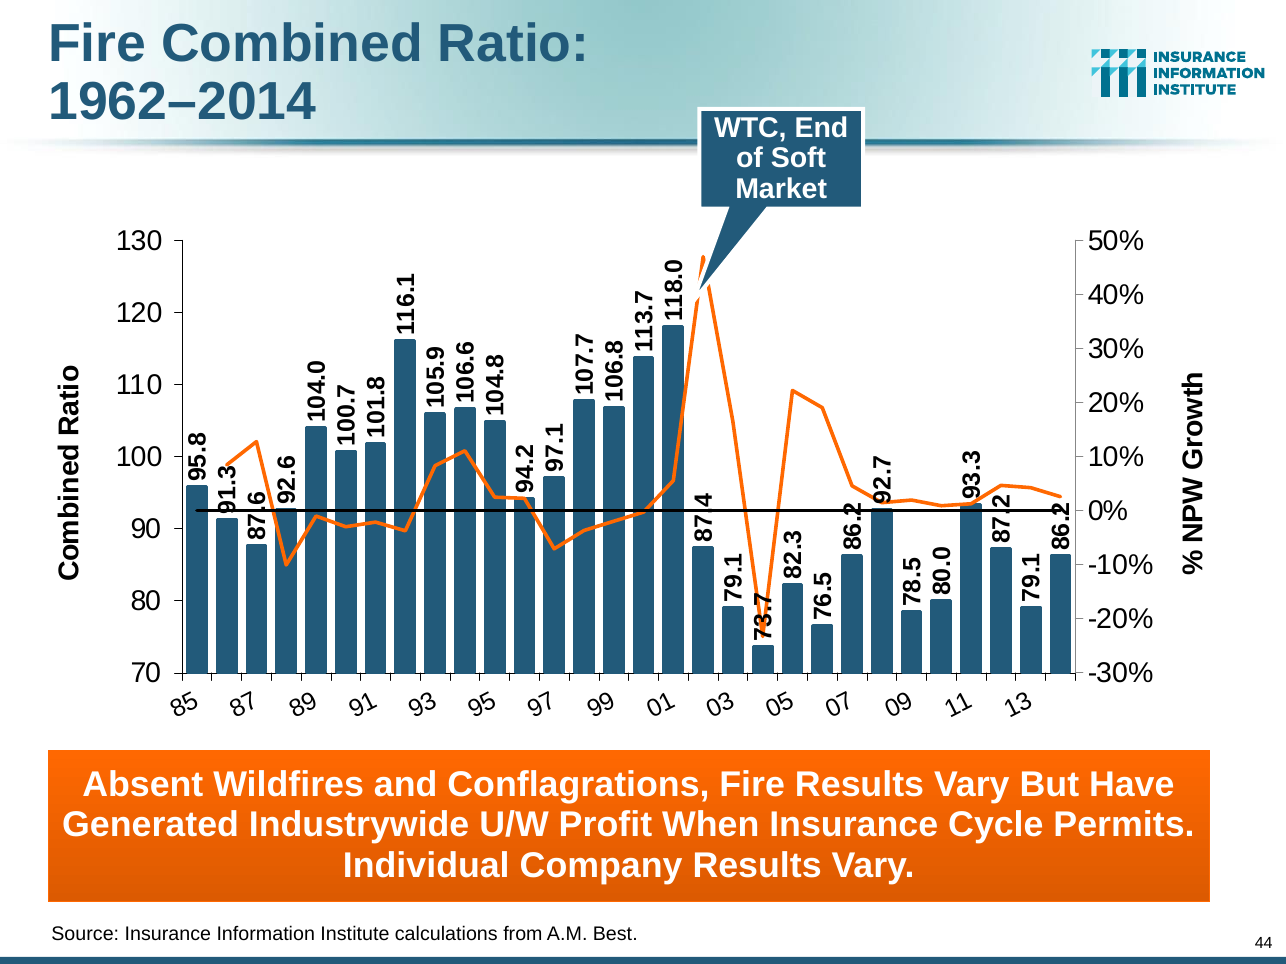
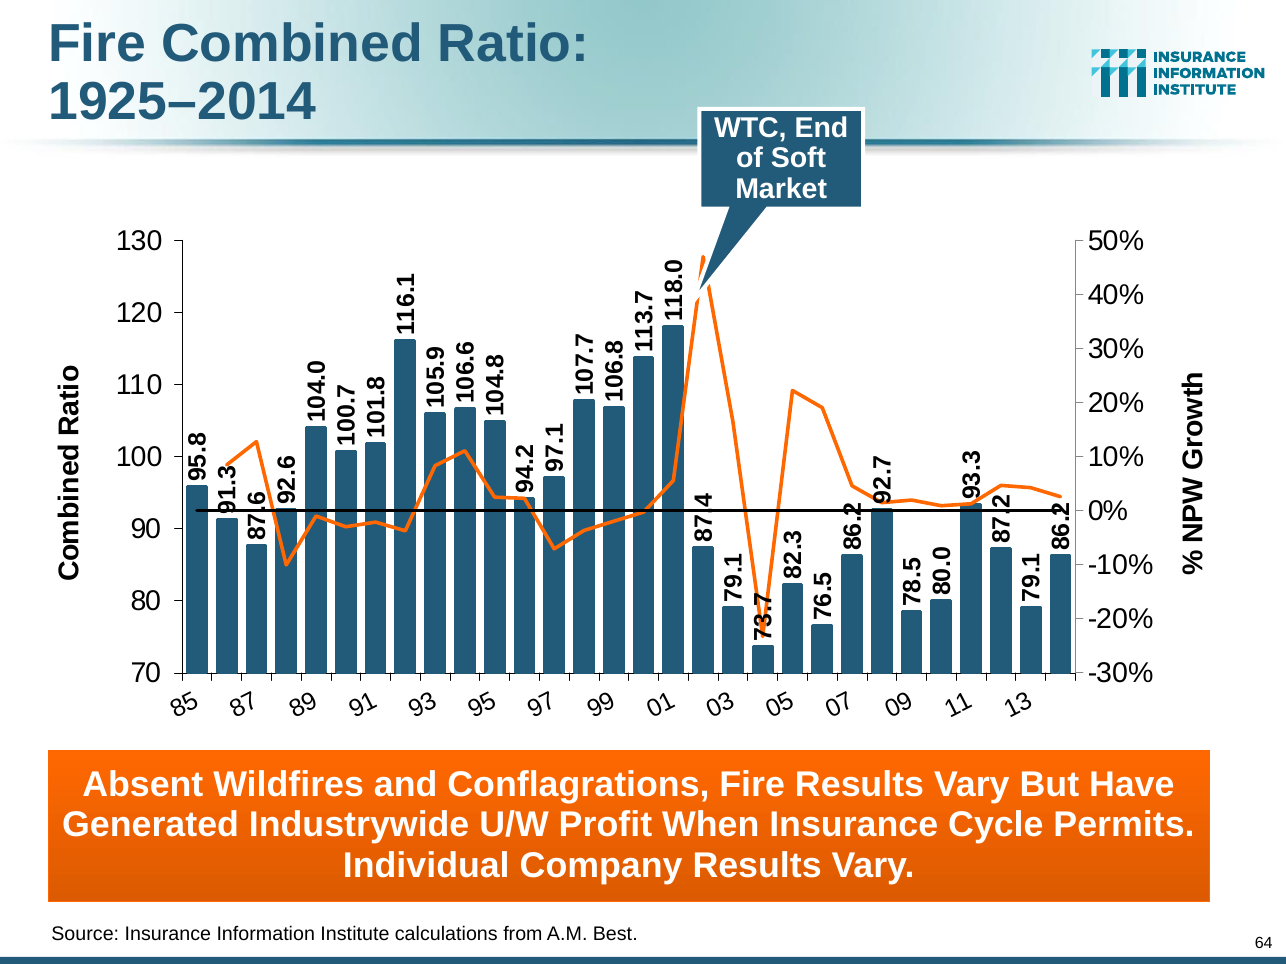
1962–2014: 1962–2014 -> 1925–2014 (182, 102)
44: 44 -> 64 (1264, 944)
